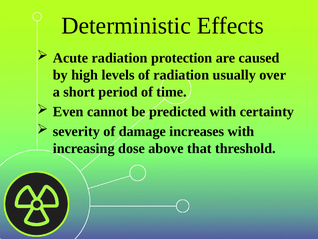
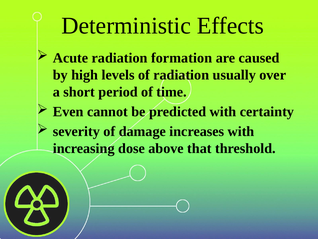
protection: protection -> formation (182, 58)
